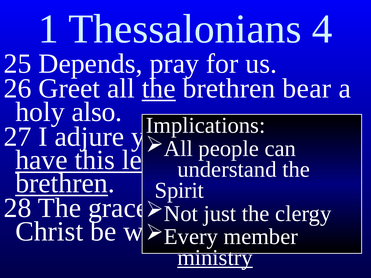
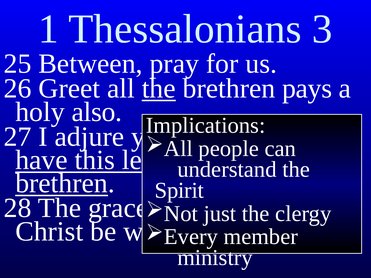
4: 4 -> 3 (322, 29)
Depends: Depends -> Between (91, 64)
bear: bear -> pays (307, 89)
ministry underline: present -> none (215, 258)
